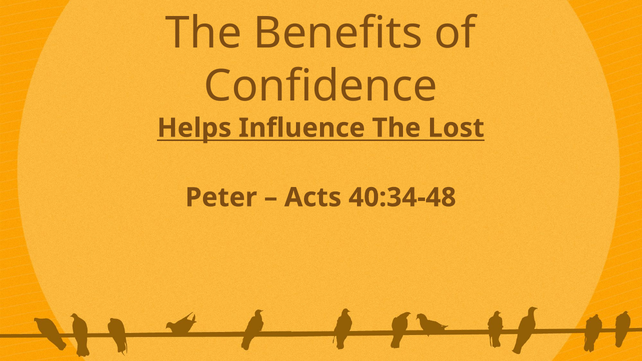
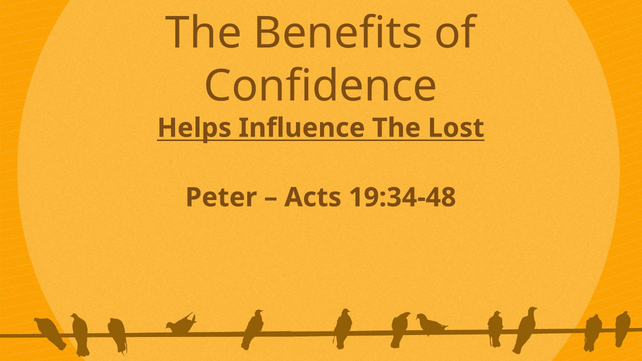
40:34-48: 40:34-48 -> 19:34-48 (402, 198)
